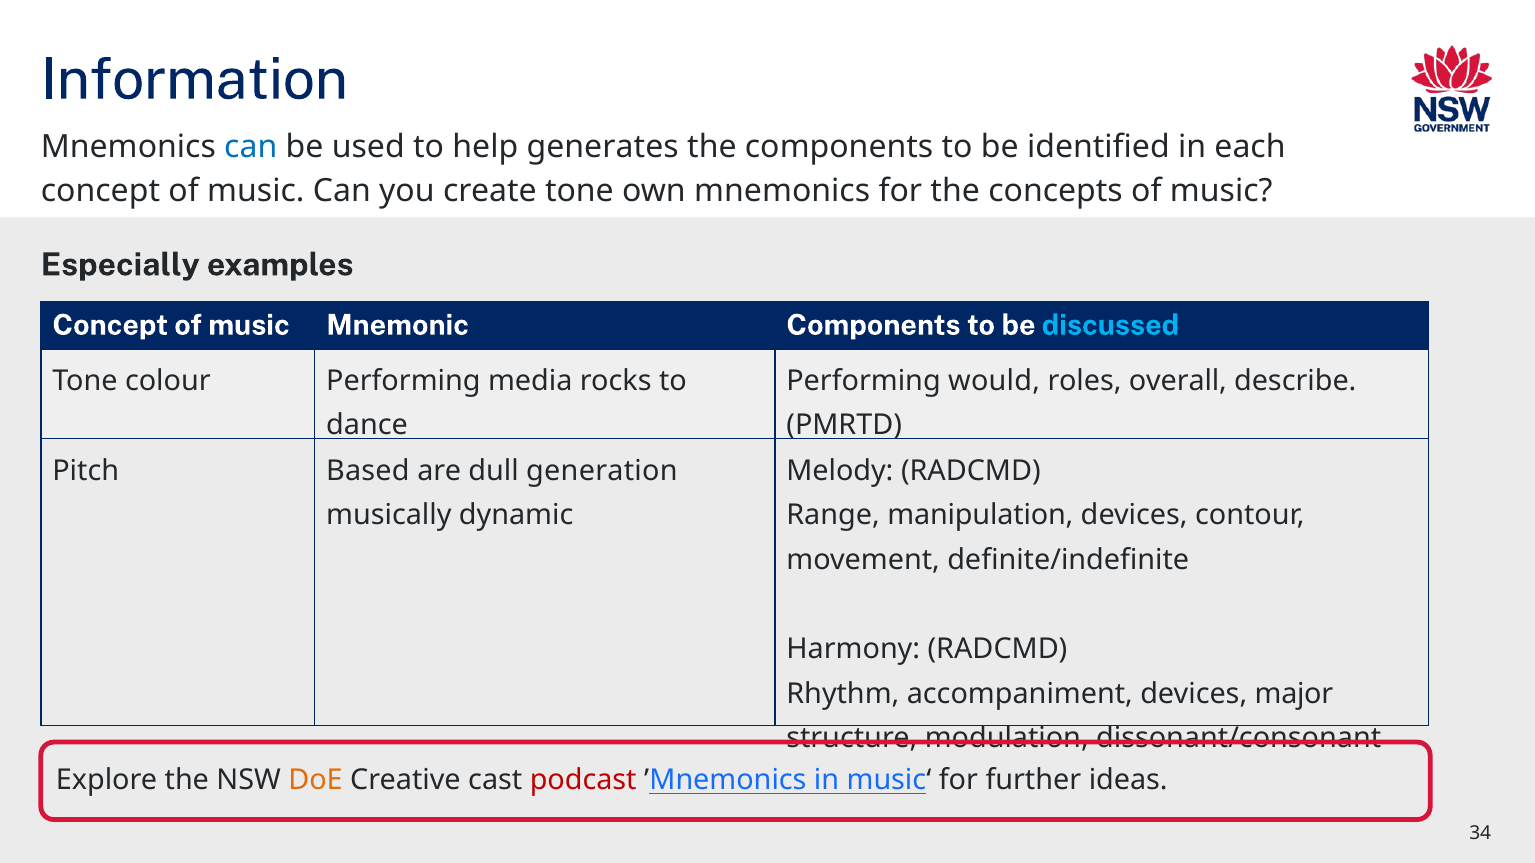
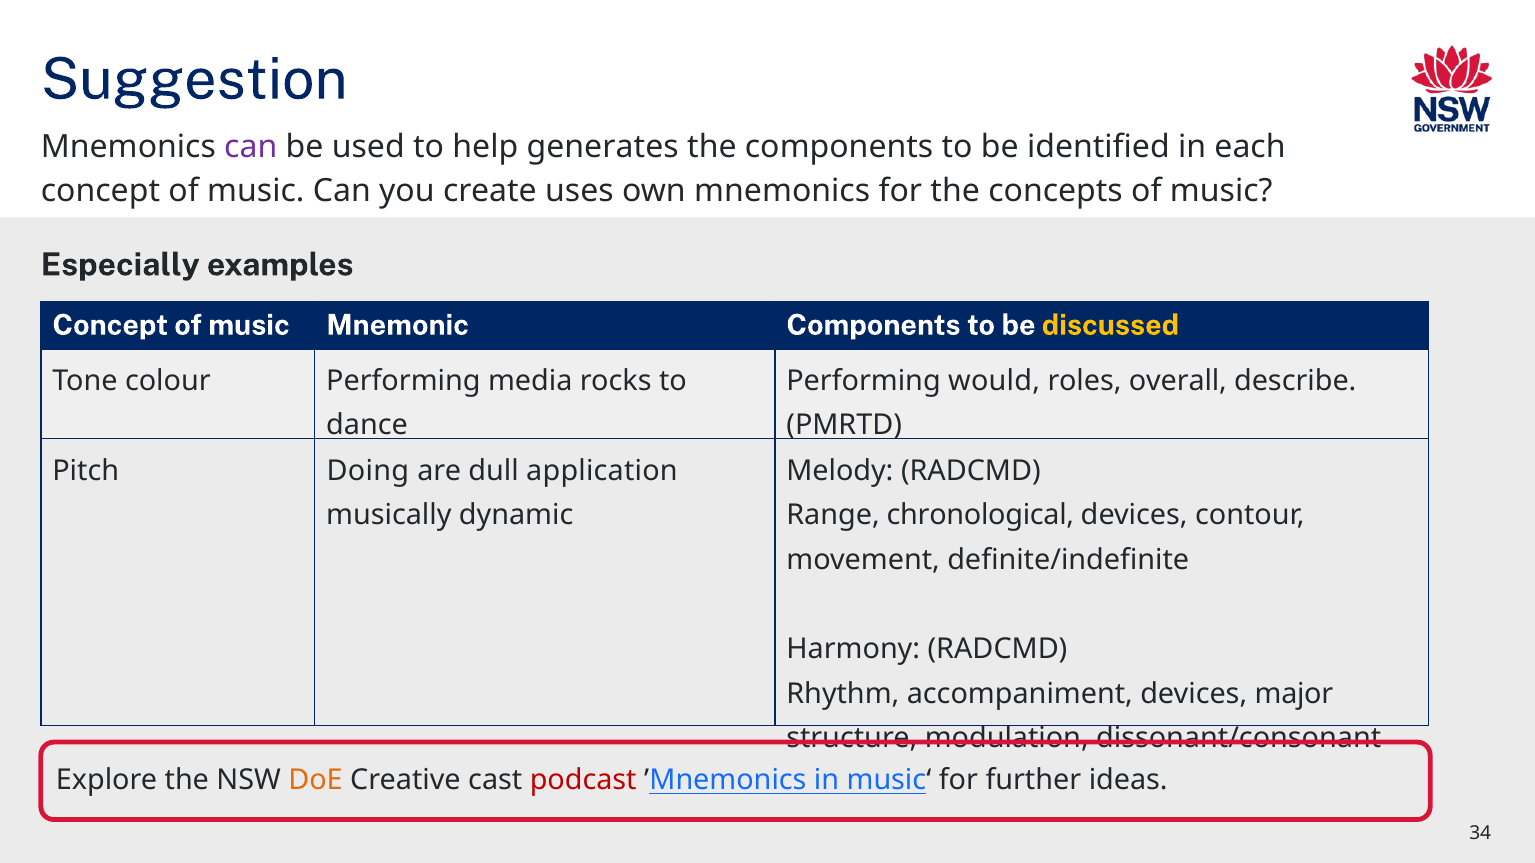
Information: Information -> Suggestion (194, 80)
can colour: blue -> purple (251, 147)
create tone: tone -> uses (579, 191)
discussed colour: light blue -> yellow (1110, 325)
Based: Based -> Doing (368, 471)
generation: generation -> application (602, 471)
manipulation: manipulation -> chronological (980, 516)
